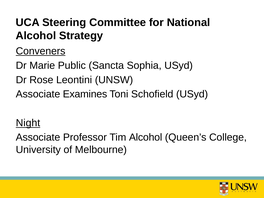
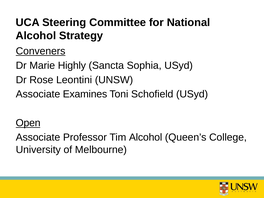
Public: Public -> Highly (72, 65)
Night: Night -> Open (28, 123)
